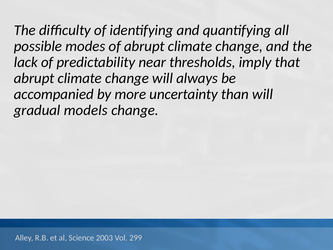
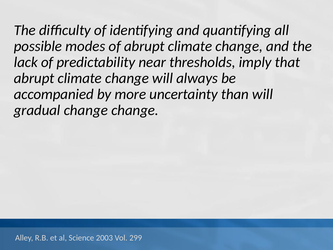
gradual models: models -> change (86, 110)
